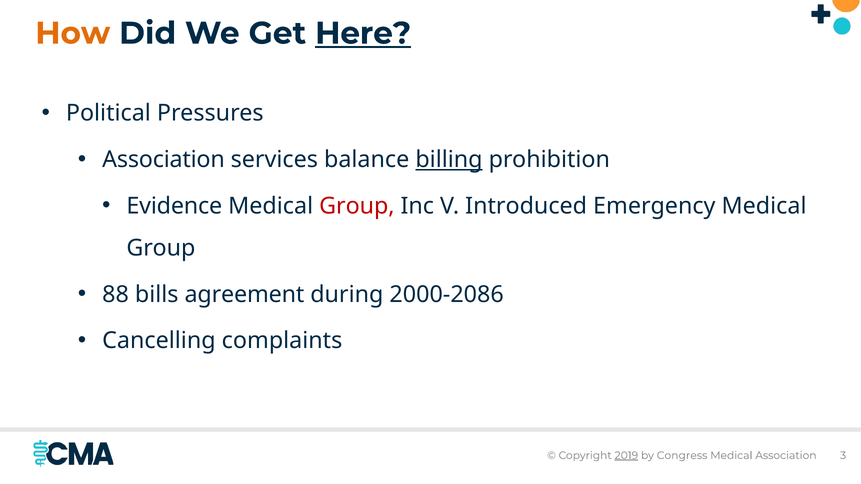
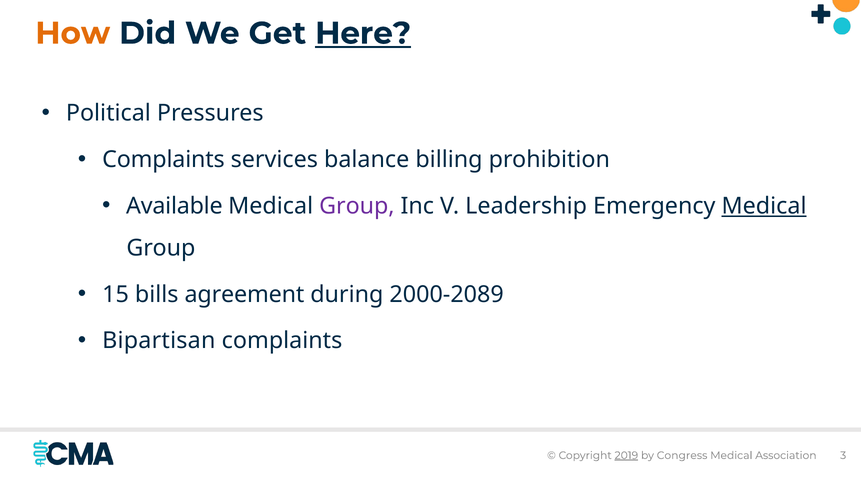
Association: Association -> Complaints (163, 160)
billing underline: present -> none (449, 160)
Evidence: Evidence -> Available (174, 206)
Group colour: red -> purple (357, 206)
Introduced: Introduced -> Leadership (526, 206)
Medical underline: none -> present (764, 206)
88: 88 -> 15 (116, 295)
2000-2086: 2000-2086 -> 2000-2089 (447, 295)
Cancelling: Cancelling -> Bipartisan (159, 341)
